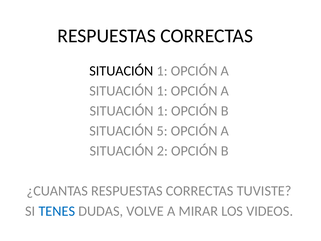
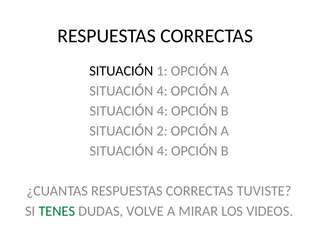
1: 1 -> 4 (162, 91)
1: 1 -> 4 (162, 111)
5: 5 -> 2 (162, 131)
2: 2 -> 4 (162, 151)
TENES colour: blue -> green (57, 211)
